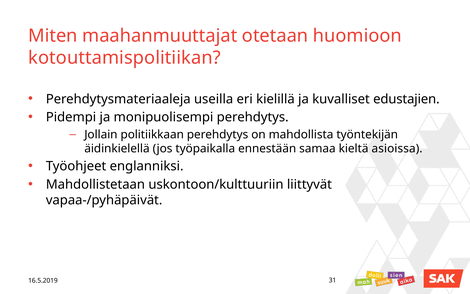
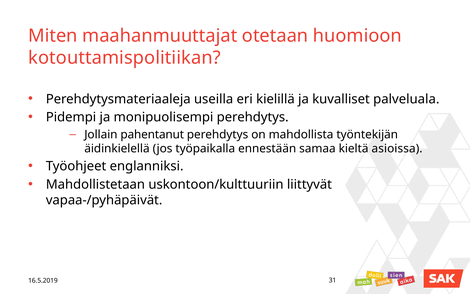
edustajien: edustajien -> palveluala (406, 99)
politiikkaan: politiikkaan -> pahentanut (152, 134)
